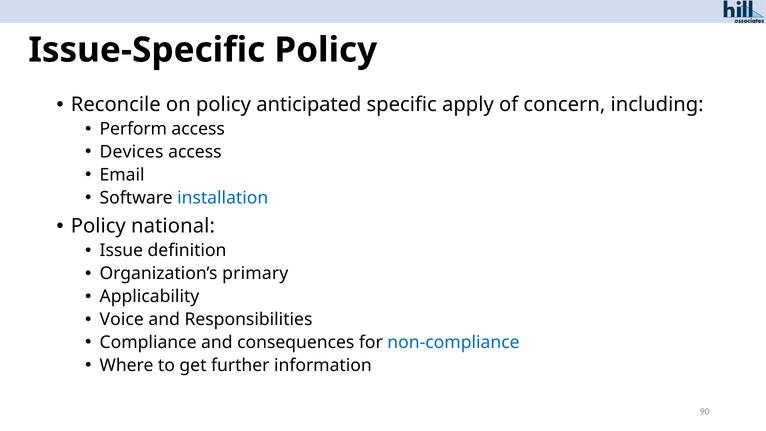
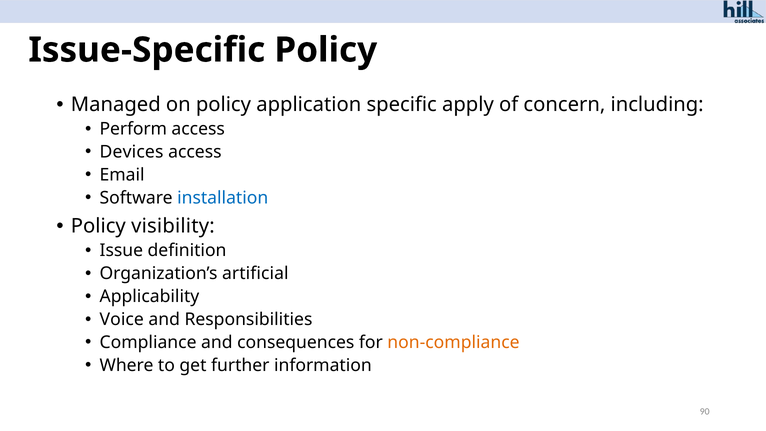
Reconcile: Reconcile -> Managed (116, 105)
anticipated: anticipated -> application (309, 105)
national: national -> visibility (173, 226)
primary: primary -> artificial (255, 274)
non-compliance colour: blue -> orange (453, 342)
